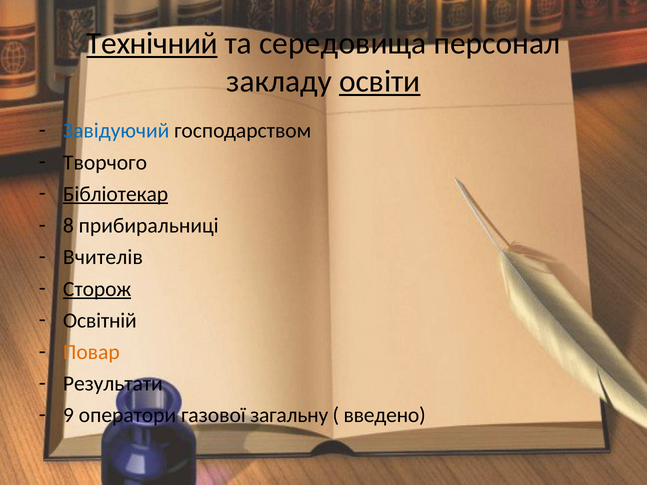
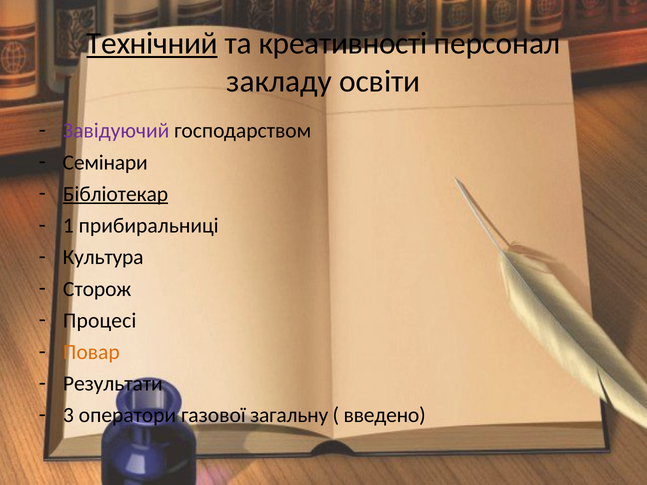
середовища: середовища -> креативності (343, 44)
освіти underline: present -> none (380, 81)
Завідуючий colour: blue -> purple (116, 131)
Творчого: Творчого -> Семінари (105, 163)
8: 8 -> 1 (68, 226)
Вчителів: Вчителів -> Культура (103, 257)
Сторож underline: present -> none (97, 289)
Освітній: Освітній -> Процесі (100, 321)
9: 9 -> 3 (68, 416)
